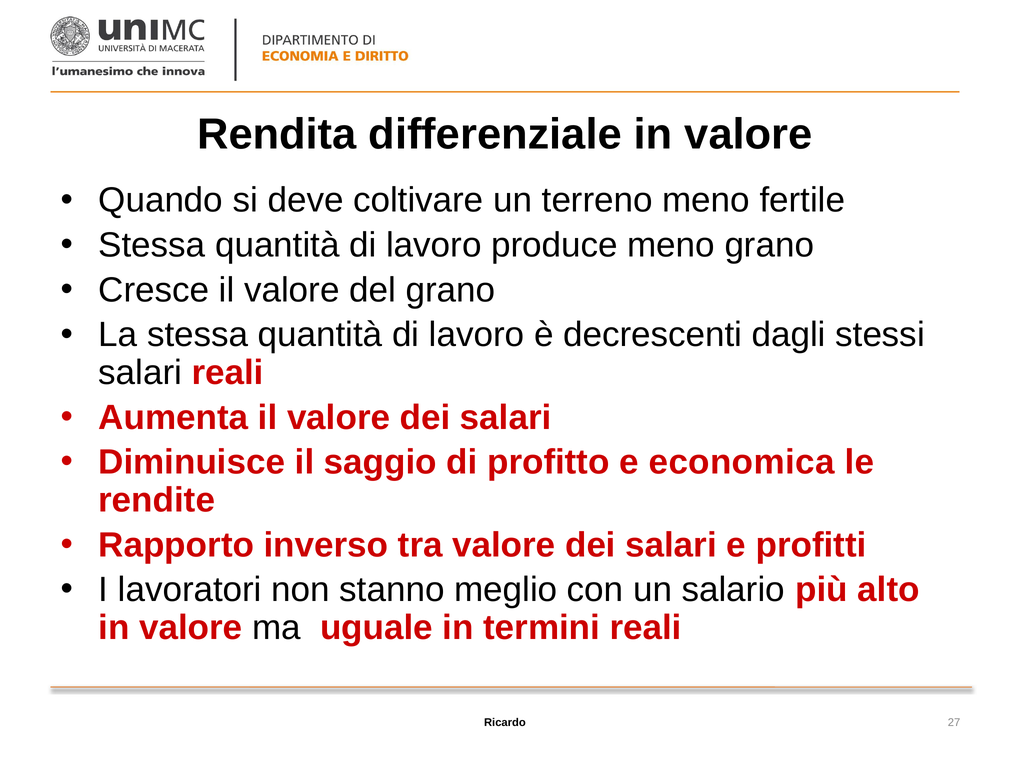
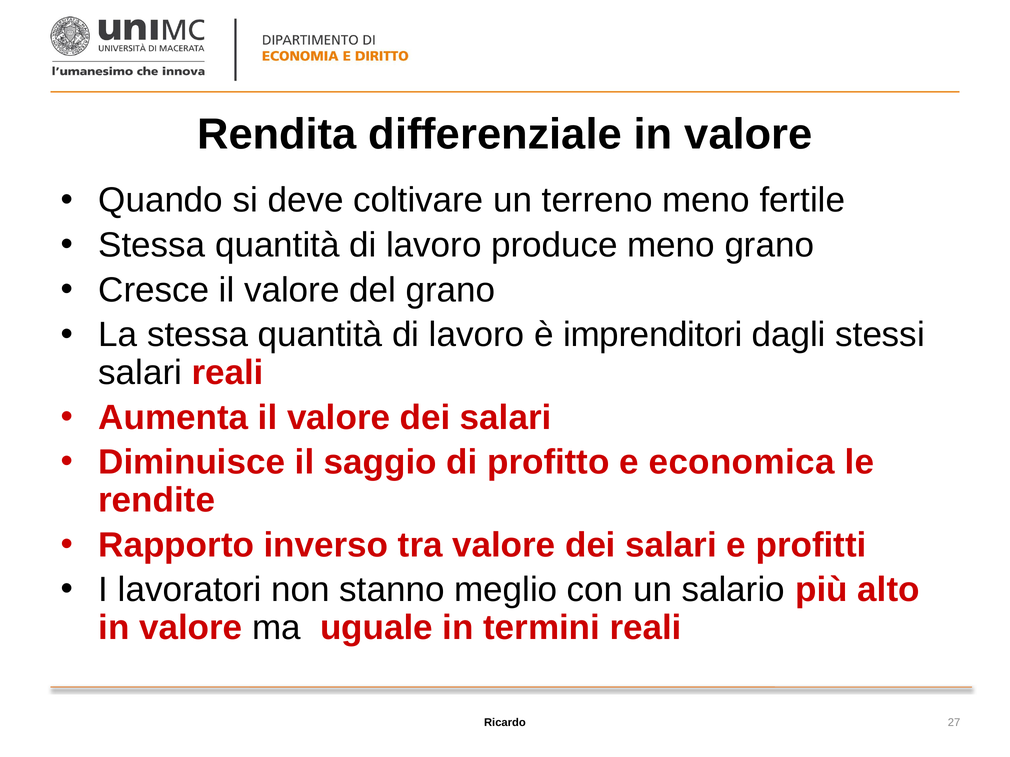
decrescenti: decrescenti -> imprenditori (653, 335)
